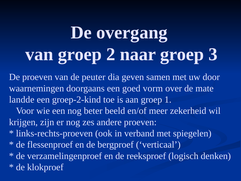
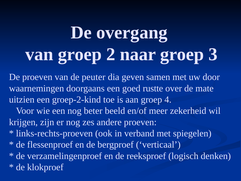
vorm: vorm -> rustte (153, 88)
landde: landde -> uitzien (22, 99)
1: 1 -> 4 (168, 99)
